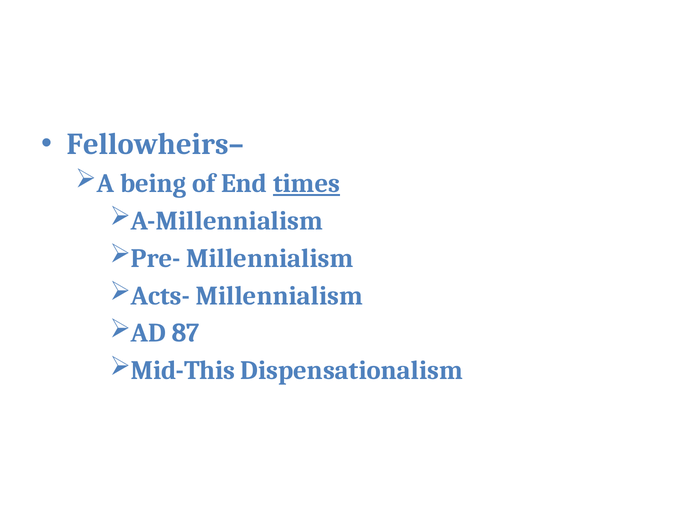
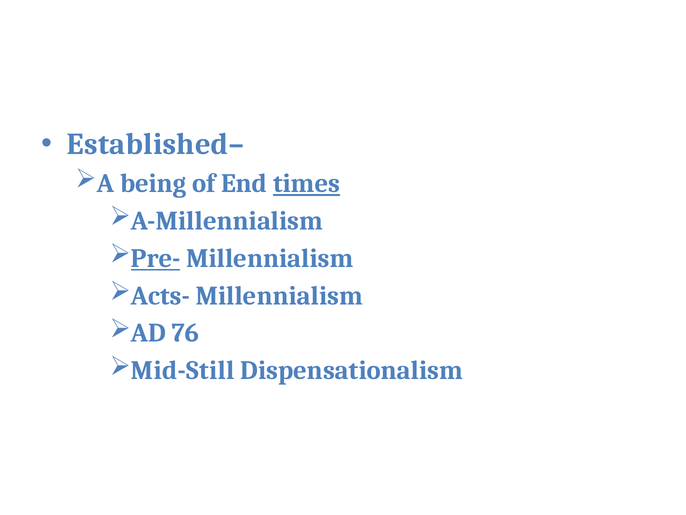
Fellowheirs–: Fellowheirs– -> Established– (155, 144)
Pre- underline: none -> present (156, 258)
87: 87 -> 76 (186, 333)
Mid-This: Mid-This -> Mid-Still (183, 370)
